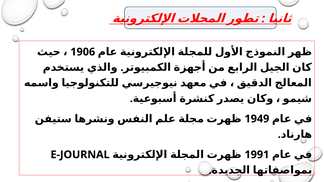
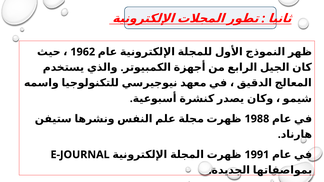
1906: 1906 -> 1962 (83, 52)
1949: 1949 -> 1988 (257, 119)
